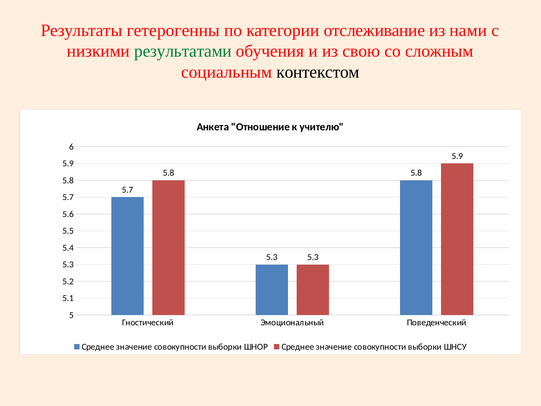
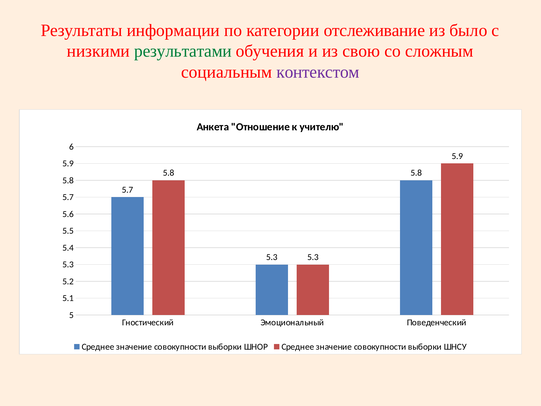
гетерогенны: гетерогенны -> информации (173, 31)
нами: нами -> было (468, 31)
контекстом colour: black -> purple (318, 72)
